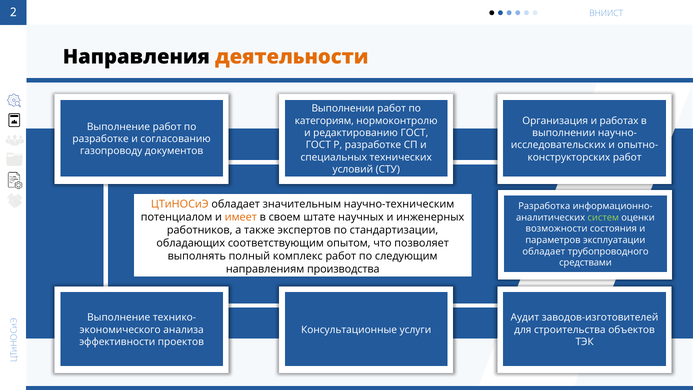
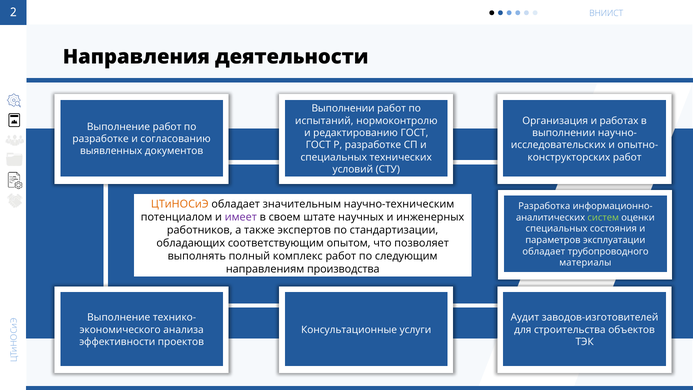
деятельности colour: orange -> black (292, 57)
категориям: категориям -> испытаний (324, 121)
газопроводу: газопроводу -> выявленных (111, 151)
имеет colour: orange -> purple (241, 217)
возможности: возможности -> специальных (557, 229)
средствами: средствами -> материалы (585, 263)
